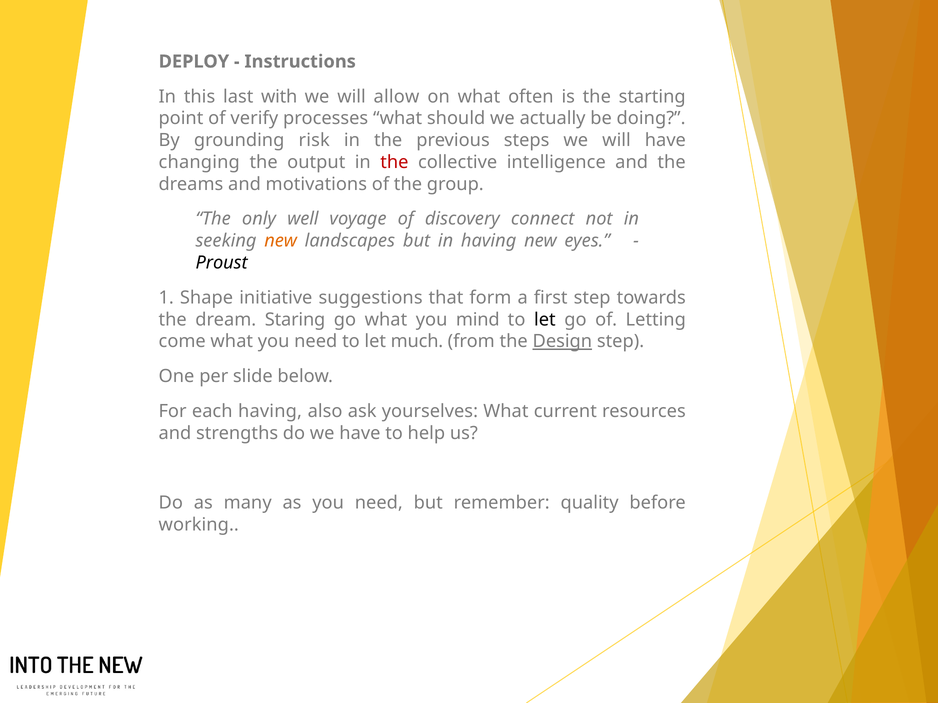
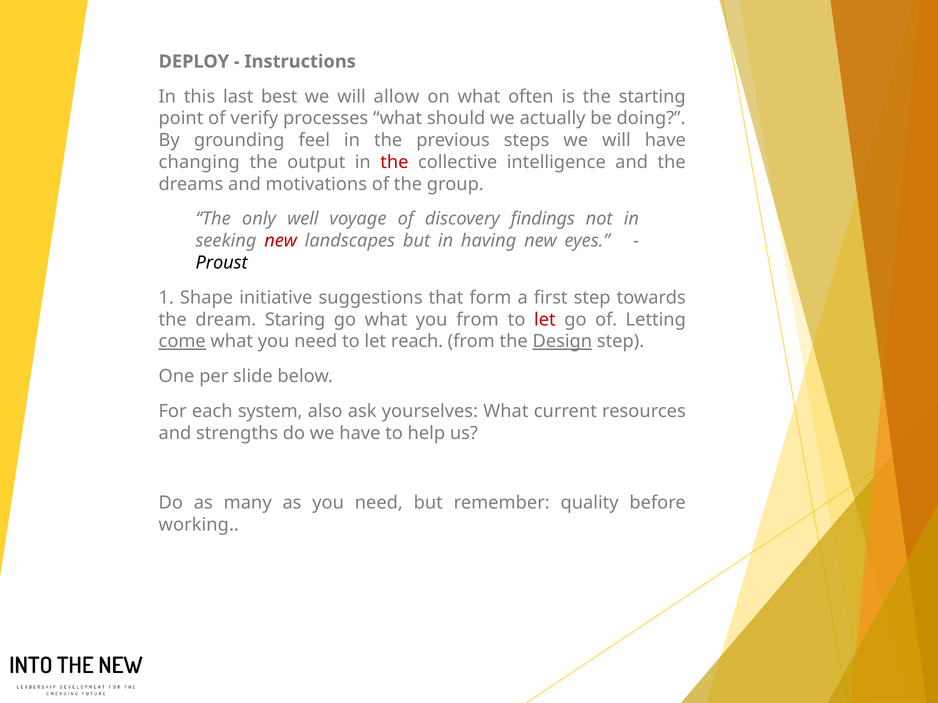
with: with -> best (279, 97)
risk: risk -> feel (314, 140)
connect: connect -> findings (543, 219)
new colour: orange -> red (281, 241)
you mind: mind -> from (478, 320)
let colour: black -> red (545, 320)
come underline: none -> present (182, 342)
much: much -> reach (417, 342)
each having: having -> system (270, 412)
